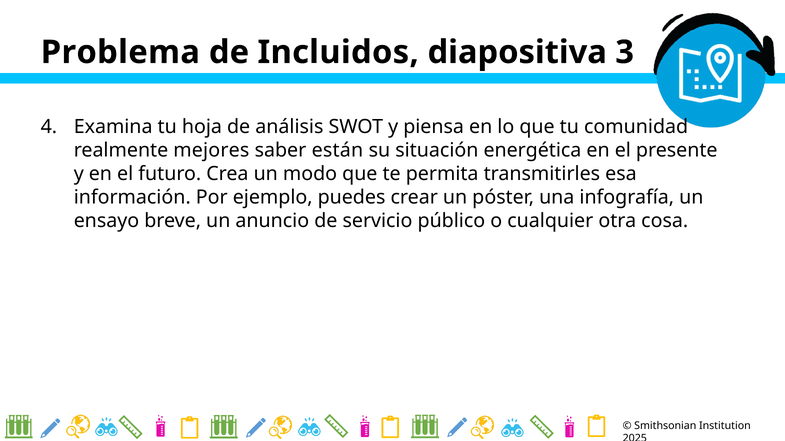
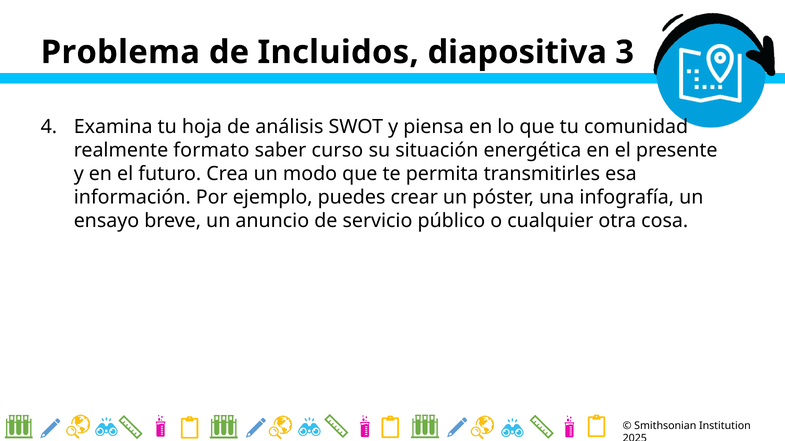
mejores: mejores -> formato (211, 150)
están: están -> curso (337, 150)
